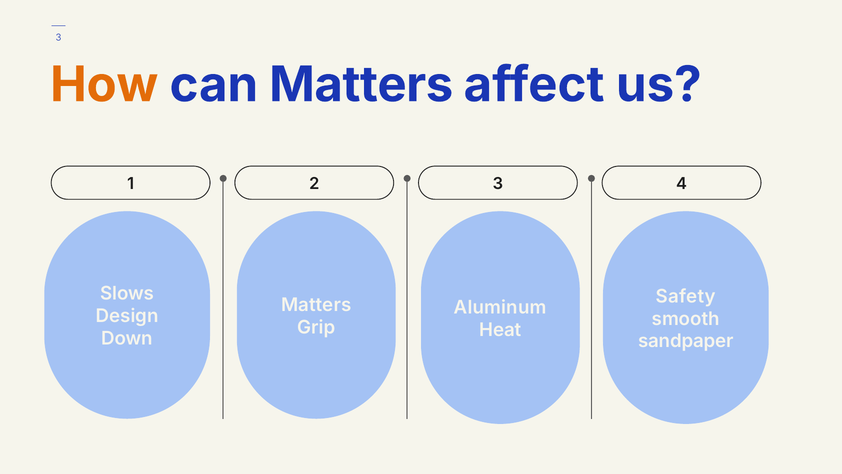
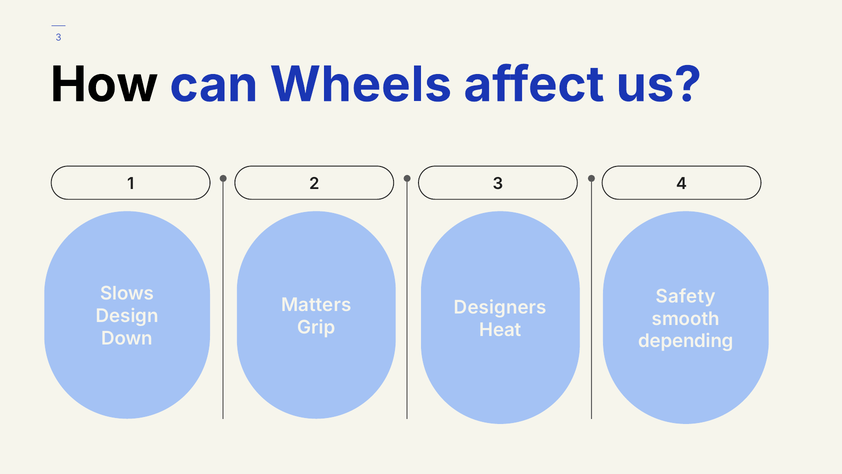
How colour: orange -> black (104, 85)
can Matters: Matters -> Wheels (361, 85)
Aluminum: Aluminum -> Designers (500, 307)
sandpaper: sandpaper -> depending (686, 341)
